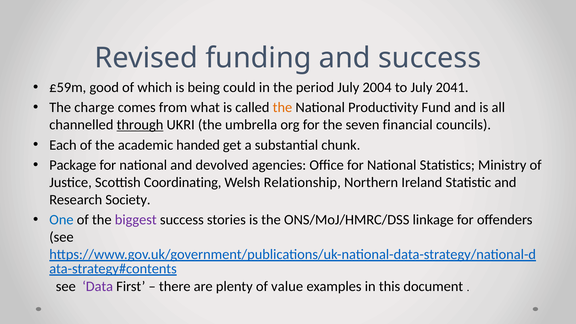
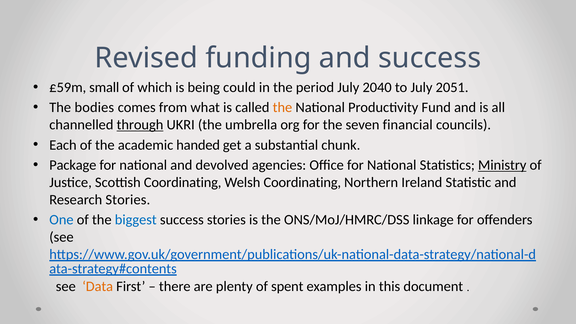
good: good -> small (104, 87)
2004: 2004 -> 2040 (377, 87)
2041: 2041 -> 2051 (452, 87)
charge: charge -> bodies (94, 108)
Ministry underline: none -> present (502, 165)
Welsh Relationship: Relationship -> Coordinating (302, 182)
Research Society: Society -> Stories (128, 200)
biggest colour: purple -> blue (136, 220)
Data colour: purple -> orange (98, 286)
value: value -> spent (287, 286)
